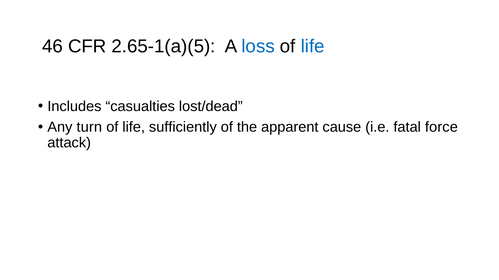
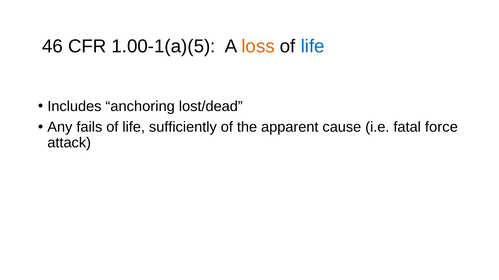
2.65-1(a)(5: 2.65-1(a)(5 -> 1.00-1(a)(5 (164, 46)
loss colour: blue -> orange (258, 46)
casualties: casualties -> anchoring (140, 107)
turn: turn -> fails (89, 127)
